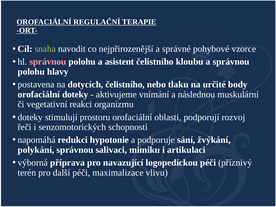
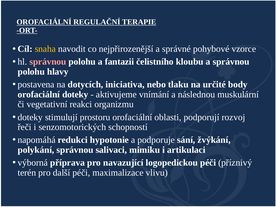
snaha colour: light green -> yellow (45, 49)
asistent: asistent -> fantazii (119, 62)
dotycích čelistního: čelistního -> iniciativa (125, 84)
